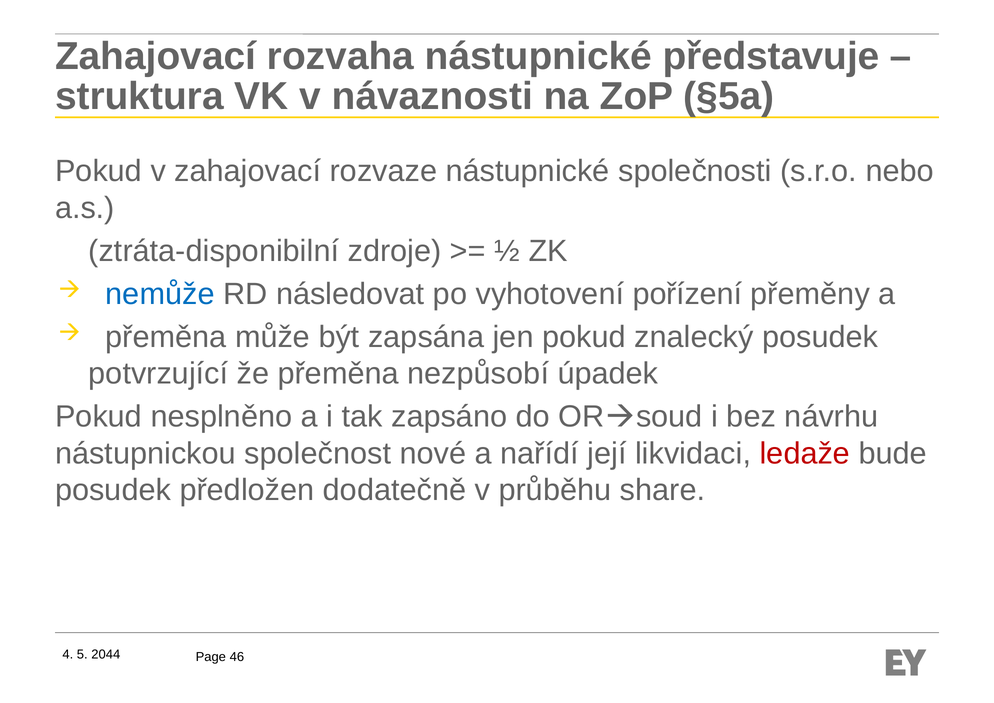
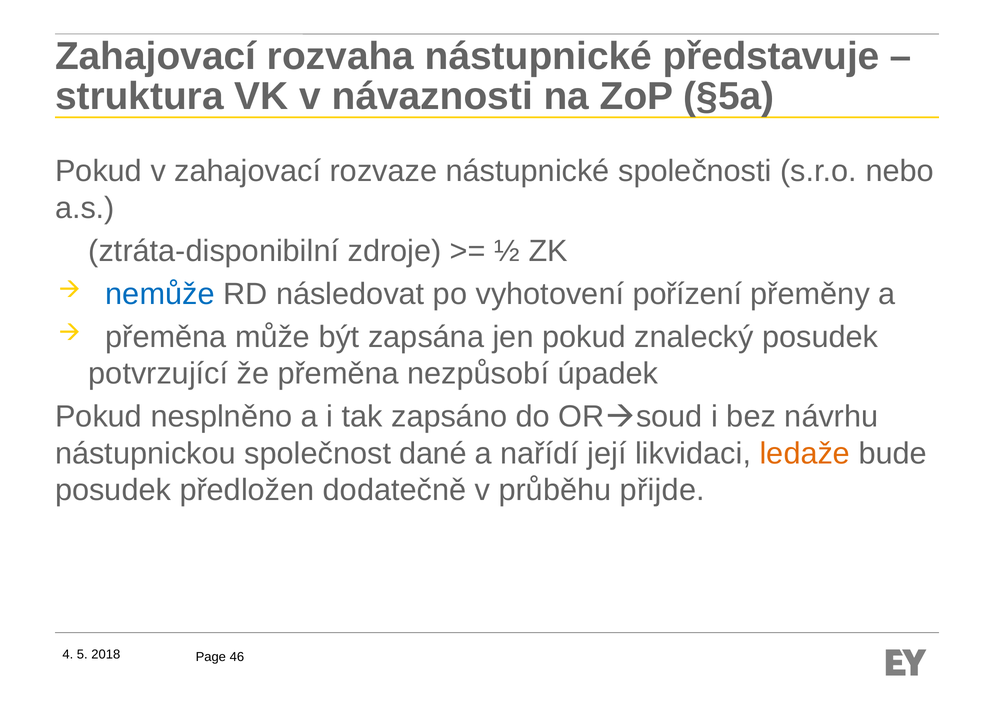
nové: nové -> dané (433, 453)
ledaže colour: red -> orange (805, 453)
share: share -> přijde (662, 490)
2044: 2044 -> 2018 (106, 654)
